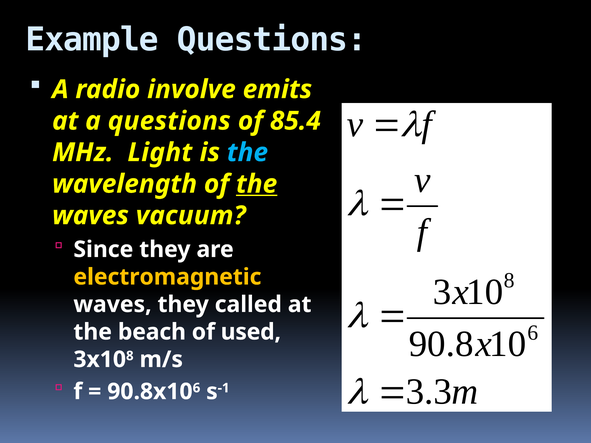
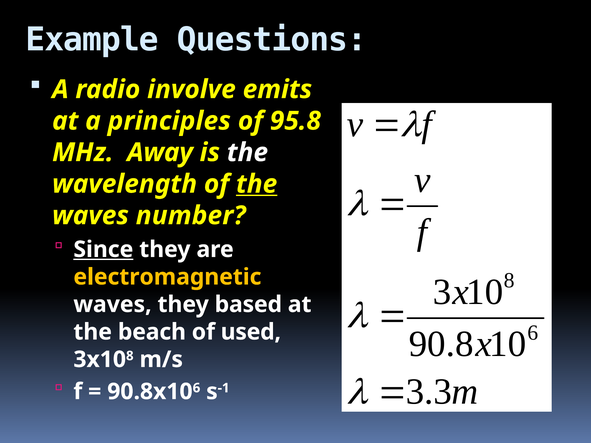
a questions: questions -> principles (169, 121)
85.4: 85.4 -> 95.8 (295, 121)
Light: Light -> Away (160, 153)
the colour: light blue -> white (247, 153)
vacuum: vacuum -> number (191, 216)
Since underline: none -> present (103, 250)
called: called -> based (248, 305)
